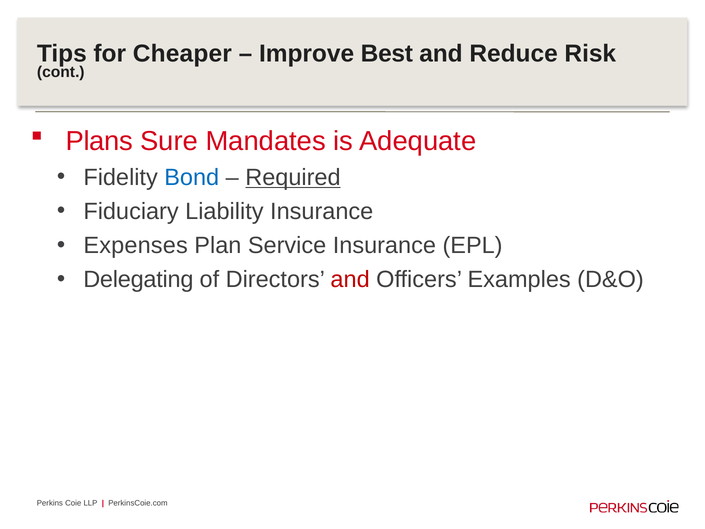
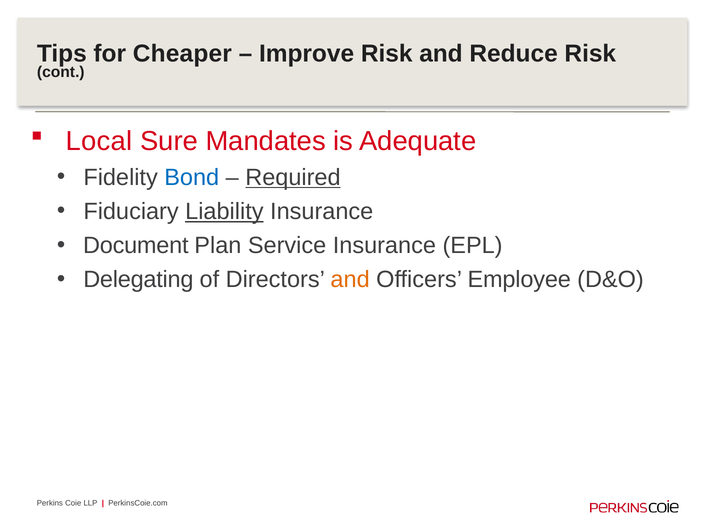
Improve Best: Best -> Risk (387, 53)
Plans: Plans -> Local (99, 141)
Liability underline: none -> present (224, 211)
Expenses: Expenses -> Document (136, 245)
and colour: red -> orange (350, 280)
Examples: Examples -> Employee (519, 280)
